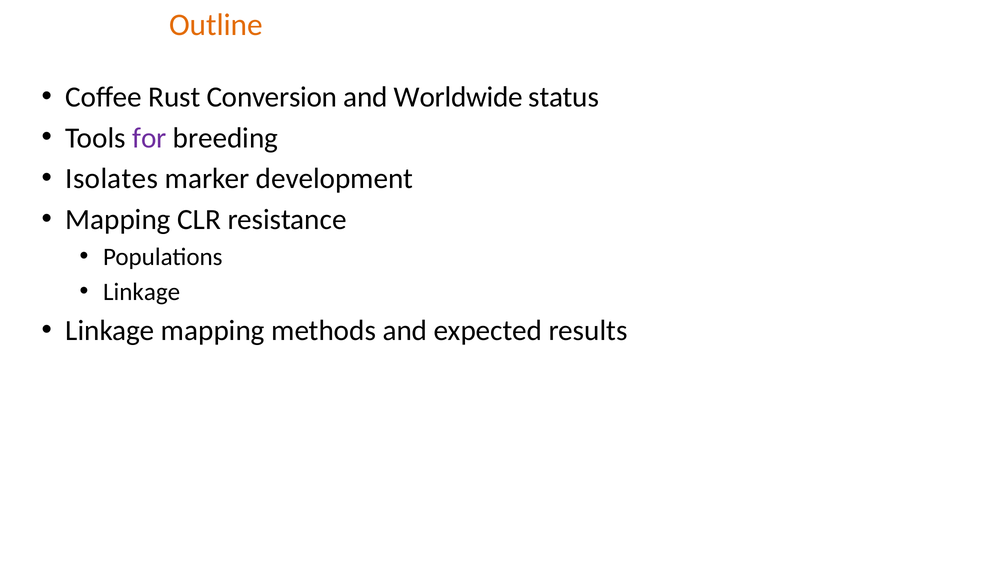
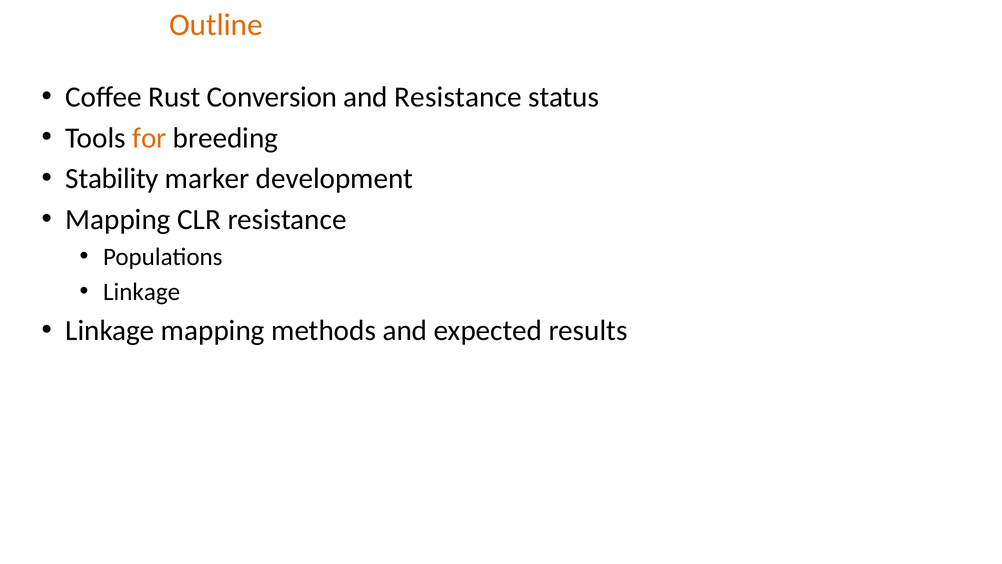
and Worldwide: Worldwide -> Resistance (458, 97)
for colour: purple -> orange (149, 138)
Isolates: Isolates -> Stability (112, 179)
